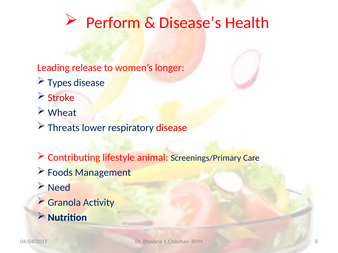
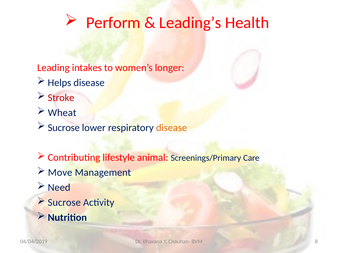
Disease’s: Disease’s -> Leading’s (190, 23)
release: release -> intakes (87, 68)
Types: Types -> Helps (59, 83)
Threats: Threats -> Sucrose (64, 128)
disease colour: red -> orange (172, 128)
Foods: Foods -> Move (60, 173)
Granola: Granola -> Sucrose (64, 203)
